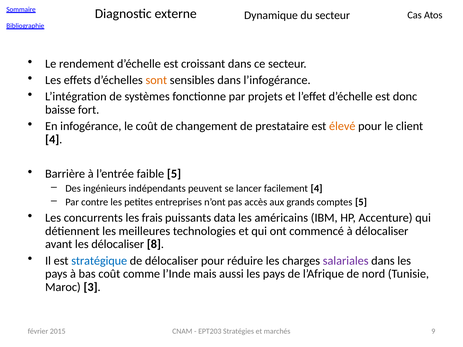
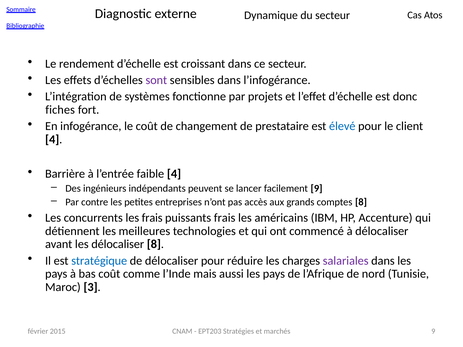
sont colour: orange -> purple (156, 80)
baisse: baisse -> fiches (60, 110)
élevé colour: orange -> blue (342, 126)
faible 5: 5 -> 4 (174, 174)
facilement 4: 4 -> 9 (317, 189)
comptes 5: 5 -> 8 (361, 202)
puissants data: data -> frais (225, 218)
